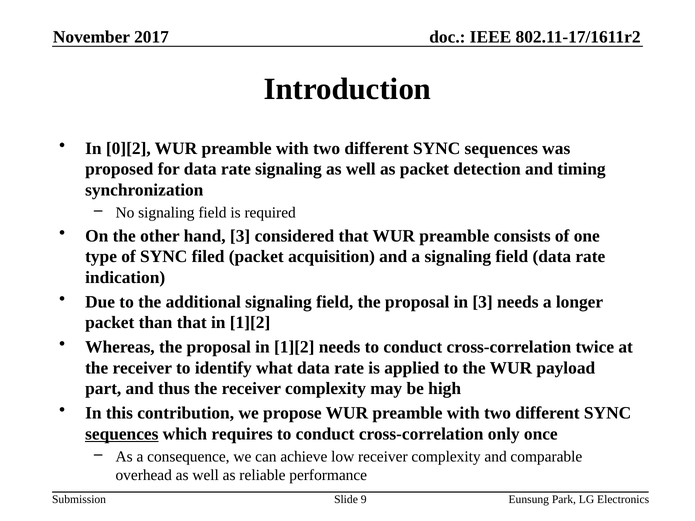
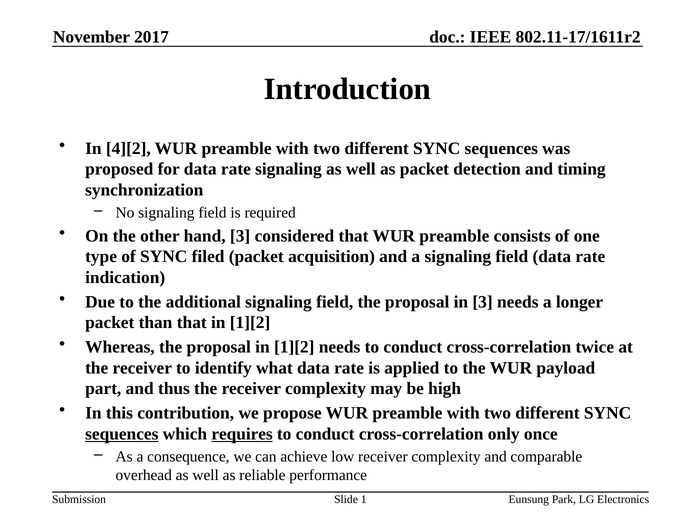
0][2: 0][2 -> 4][2 (128, 148)
requires underline: none -> present (242, 434)
9: 9 -> 1 (364, 500)
